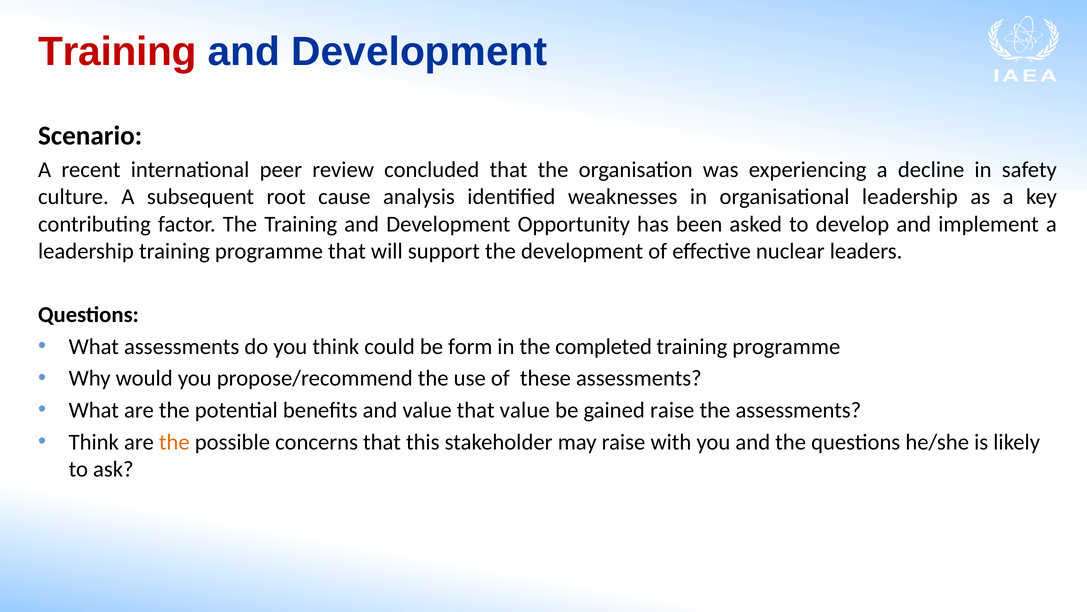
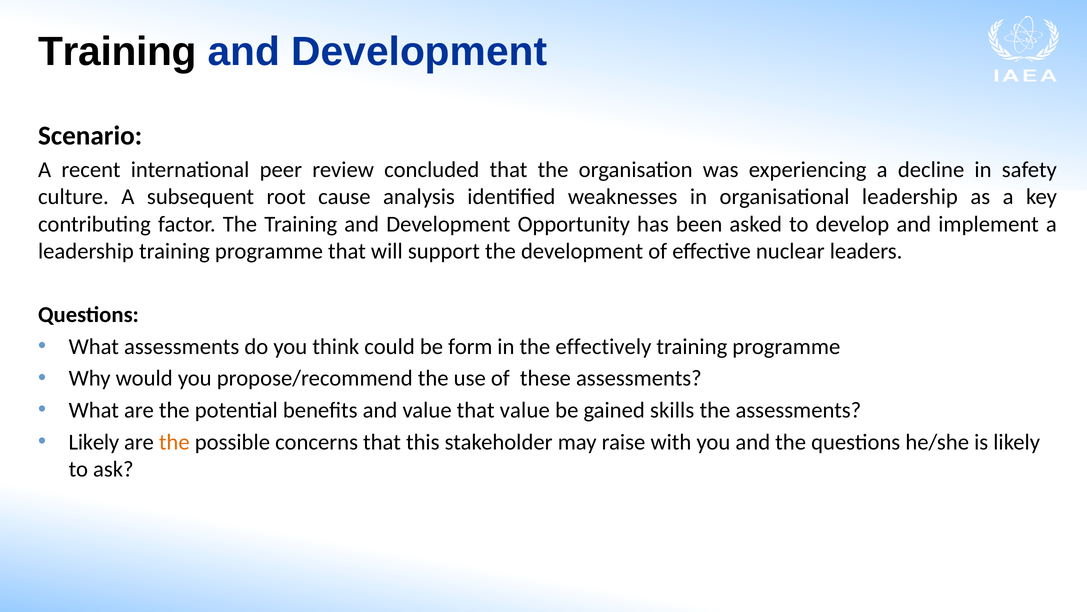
Training colour: red -> black (117, 52)
completed: completed -> effectively (603, 346)
gained raise: raise -> skills (672, 410)
Think: Think -> Likely (94, 442)
